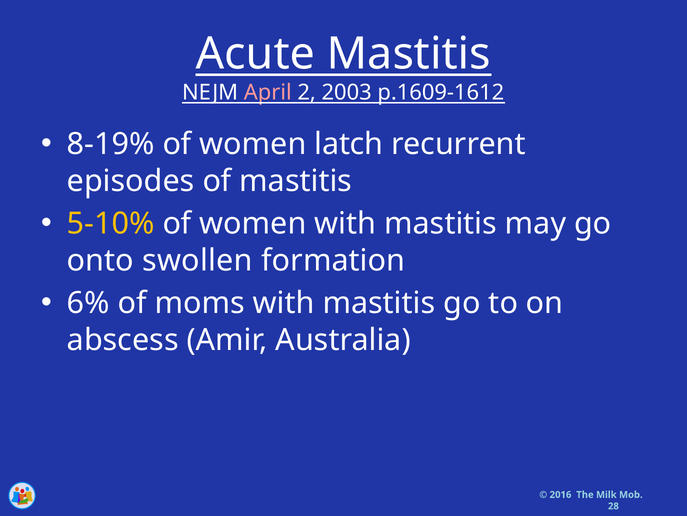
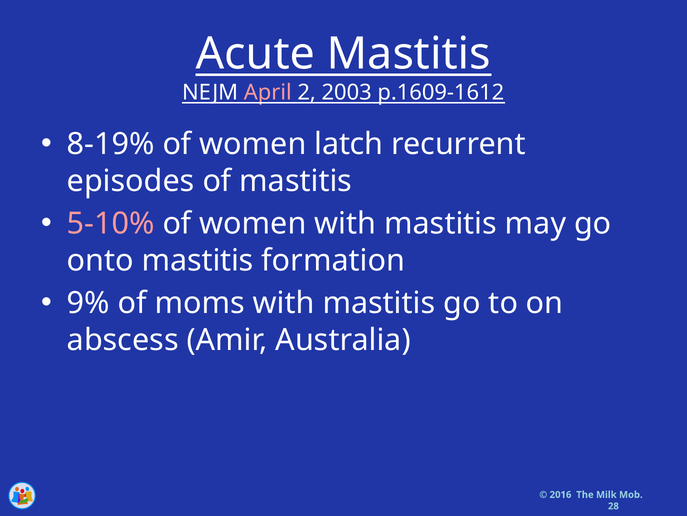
5-10% colour: yellow -> pink (111, 224)
onto swollen: swollen -> mastitis (198, 260)
6%: 6% -> 9% (88, 303)
